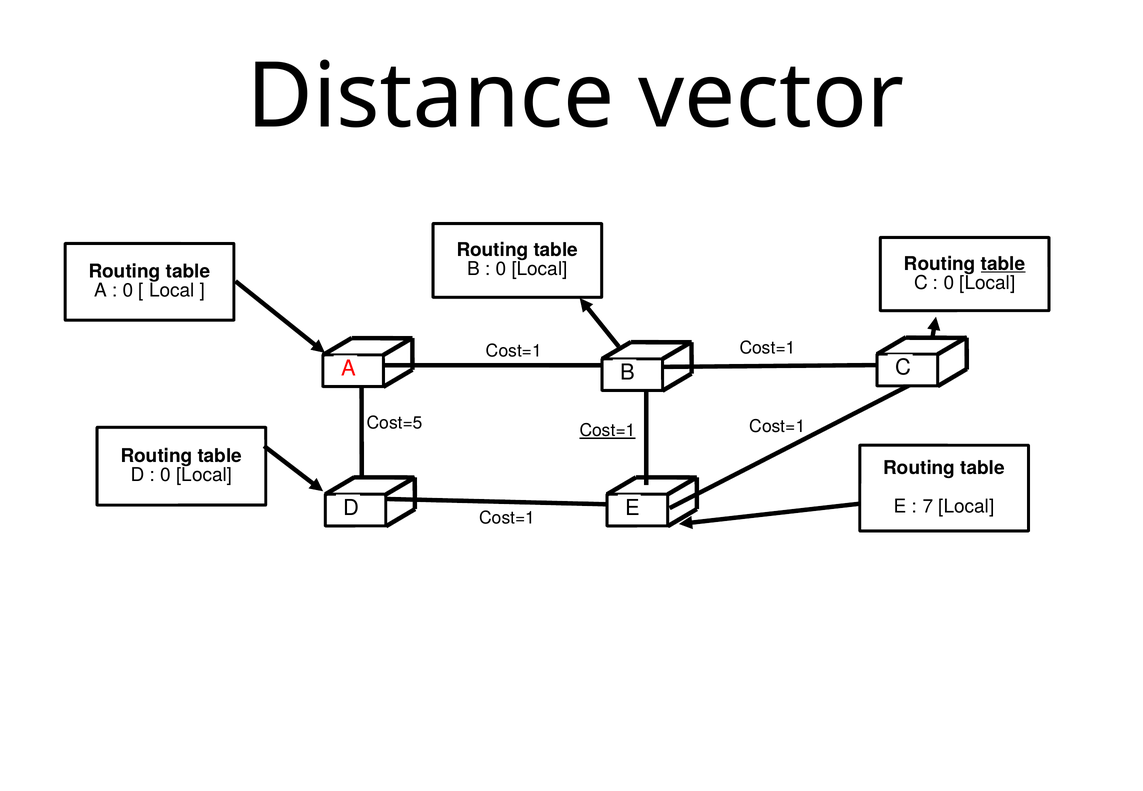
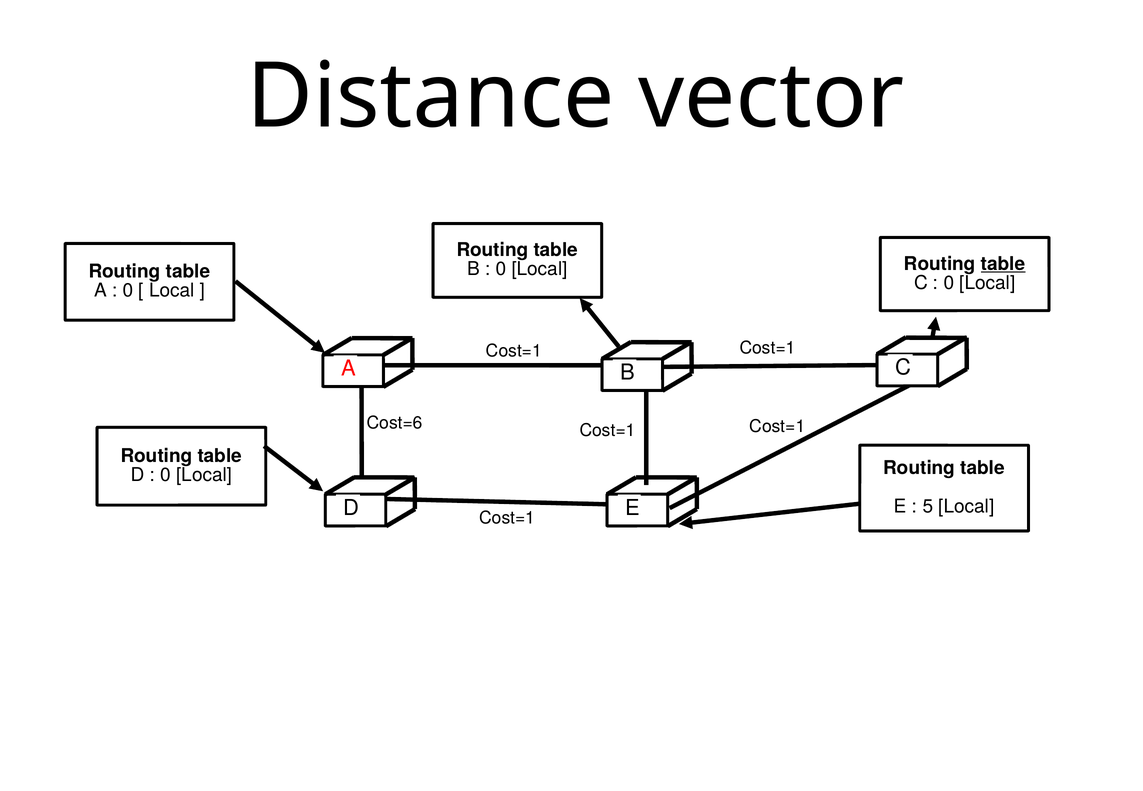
Cost=5: Cost=5 -> Cost=6 (395, 423)
Cost=1 underline: present -> none (608, 431)
7: 7 -> 5 (928, 507)
